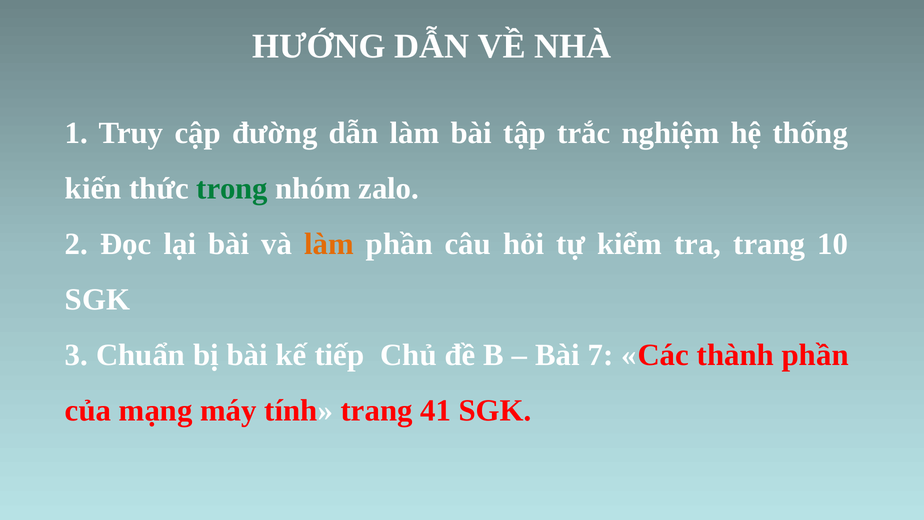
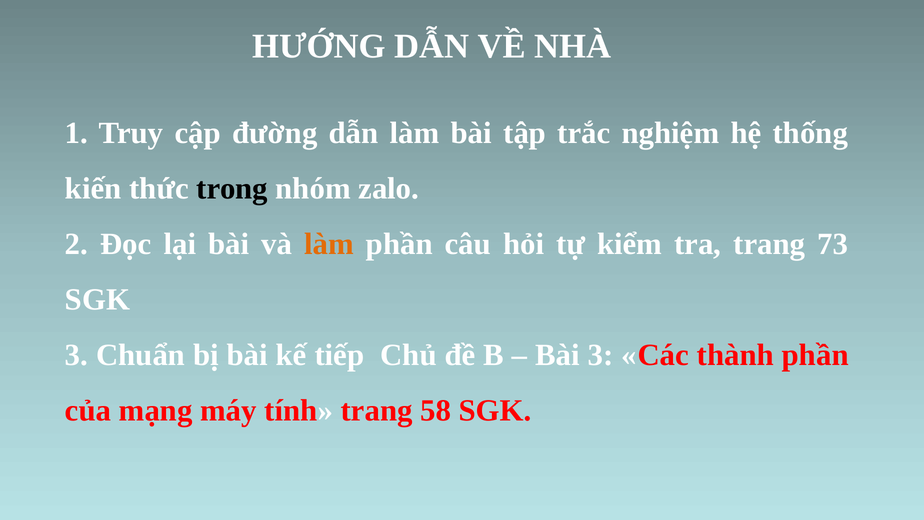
trong colour: green -> black (232, 189)
10: 10 -> 73 (833, 244)
Bài 7: 7 -> 3 (601, 355)
41: 41 -> 58 (436, 410)
